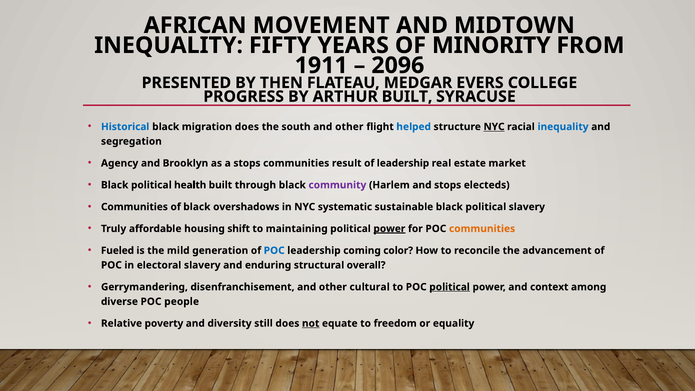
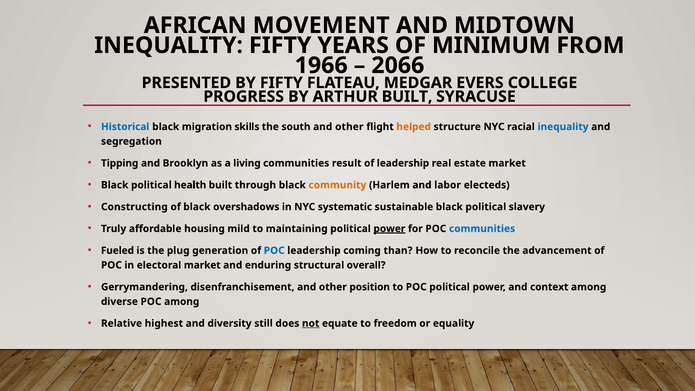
MINORITY: MINORITY -> MINIMUM (491, 45)
1911: 1911 -> 1966 (321, 65)
2096: 2096 -> 2066 (398, 65)
BY THEN: THEN -> FIFTY (281, 83)
migration does: does -> skills (247, 127)
helped colour: blue -> orange (414, 127)
NYC underline: present -> none (494, 127)
Agency: Agency -> Tipping (120, 163)
a stops: stops -> living (247, 163)
community colour: purple -> orange (337, 185)
and stops: stops -> labor (448, 185)
Communities: Communities -> Constructing (134, 207)
shift: shift -> mild (239, 229)
communities colour: orange -> blue (482, 229)
mild: mild -> plug (178, 250)
color: color -> than (398, 250)
electoral slavery: slavery -> market (202, 265)
cultural: cultural -> position (370, 287)
political underline: present -> none (450, 287)
POC people: people -> among (182, 302)
poverty: poverty -> highest (164, 323)
